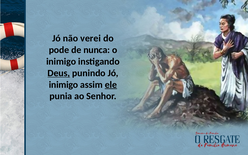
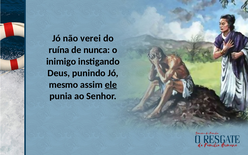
pode: pode -> ruína (59, 50)
Deus underline: present -> none (59, 73)
inimigo: inimigo -> mesmo (64, 85)
